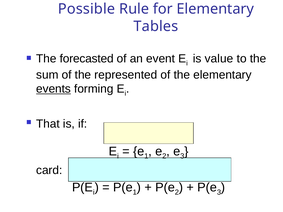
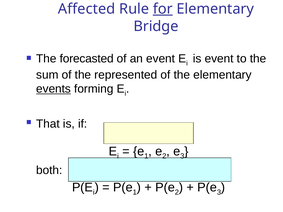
Possible: Possible -> Affected (87, 9)
for underline: none -> present (163, 9)
Tables: Tables -> Bridge (156, 26)
is value: value -> event (219, 59)
card: card -> both (49, 170)
